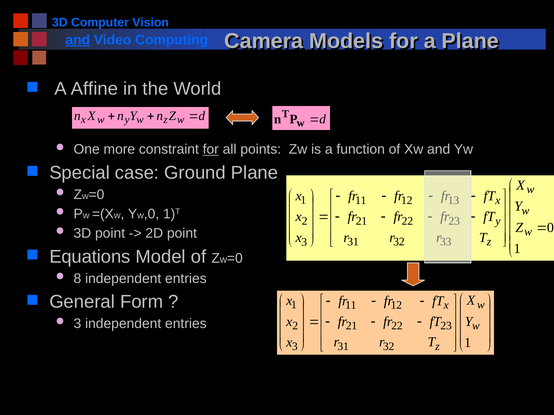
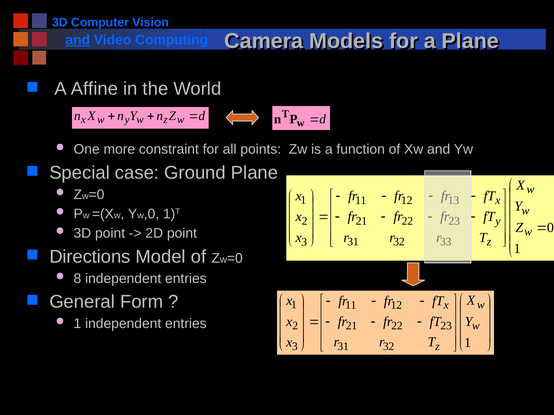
for underline: present -> none (211, 150)
Equations: Equations -> Directions (90, 257)
3: 3 -> 1 (77, 324)
